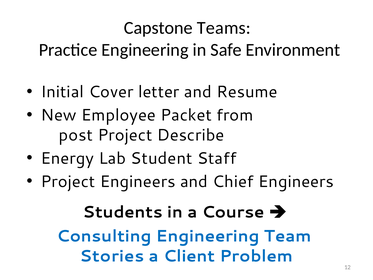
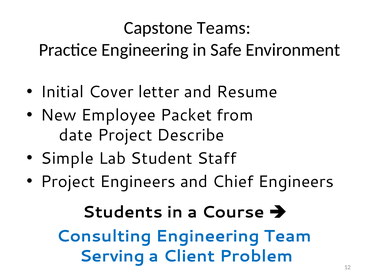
post: post -> date (76, 135)
Energy: Energy -> Simple (67, 158)
Stories: Stories -> Serving (112, 256)
